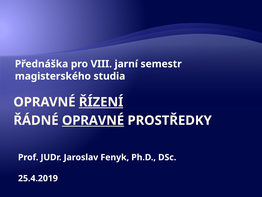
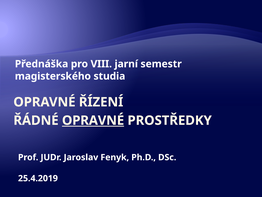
ŘÍZENÍ underline: present -> none (101, 102)
